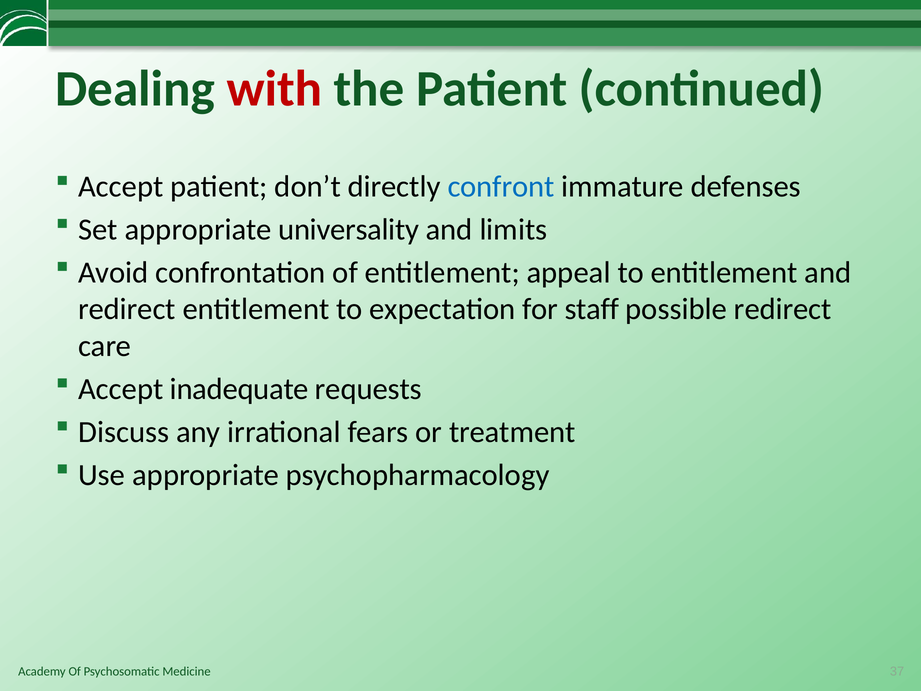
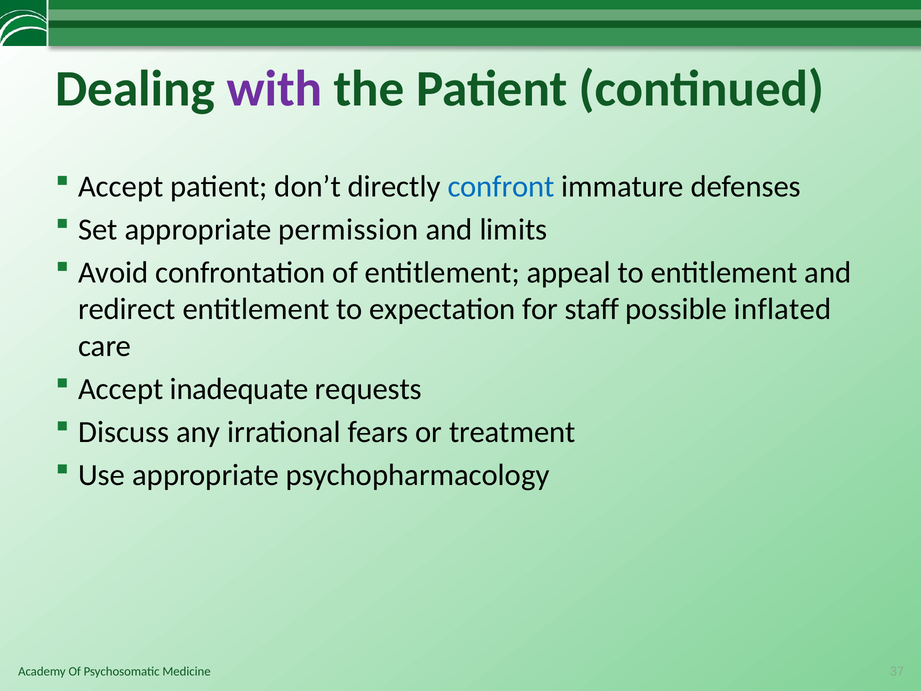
with colour: red -> purple (274, 89)
universality: universality -> permission (348, 229)
possible redirect: redirect -> inflated (783, 309)
